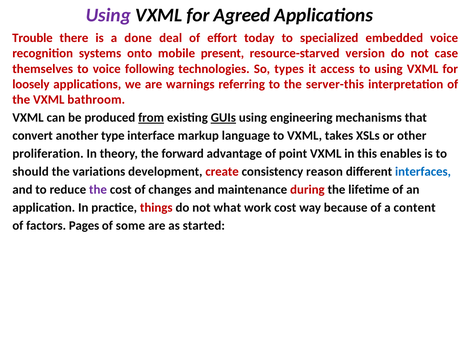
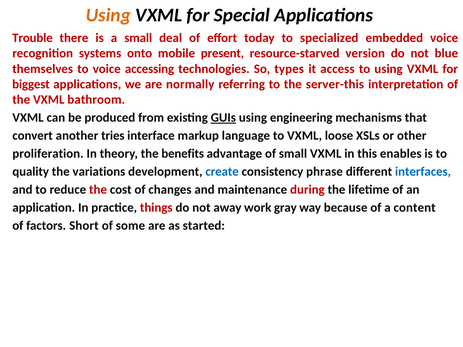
Using colour: purple -> orange (108, 15)
Agreed: Agreed -> Special (242, 15)
a done: done -> small (138, 38)
case: case -> blue (446, 53)
following: following -> accessing (150, 69)
loosely: loosely -> biggest (31, 84)
warnings: warnings -> normally (190, 84)
from underline: present -> none (151, 118)
type: type -> tries (113, 136)
takes: takes -> loose (339, 136)
forward: forward -> benefits (183, 154)
of point: point -> small (293, 154)
should: should -> quality (31, 172)
create colour: red -> blue (222, 172)
reason: reason -> phrase (325, 172)
the colour: purple -> red (98, 190)
what: what -> away (227, 208)
work cost: cost -> gray (285, 208)
Pages: Pages -> Short (84, 226)
